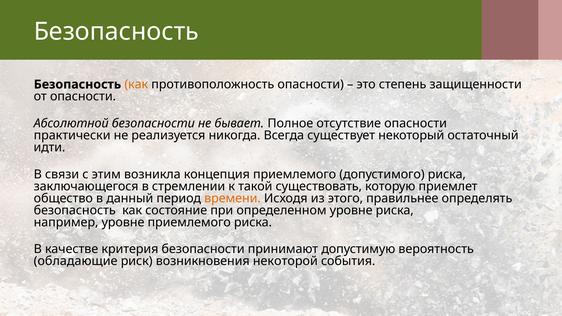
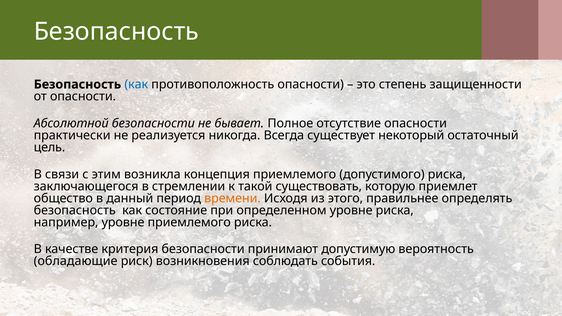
как colour: orange -> blue (136, 84)
идти: идти -> цель (49, 147)
некоторой: некоторой -> соблюдать (285, 261)
